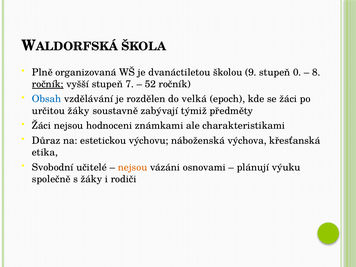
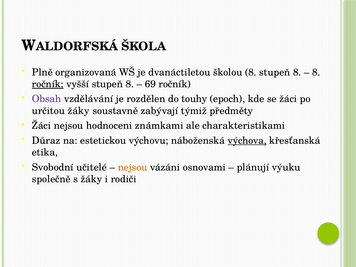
školou 9: 9 -> 8 (251, 72)
0: 0 -> 8 (297, 72)
vyšší stupeň 7: 7 -> 8 (130, 84)
52: 52 -> 69 (150, 84)
Obsah colour: blue -> purple (47, 99)
velká: velká -> touhy (194, 99)
výchova underline: none -> present (247, 141)
